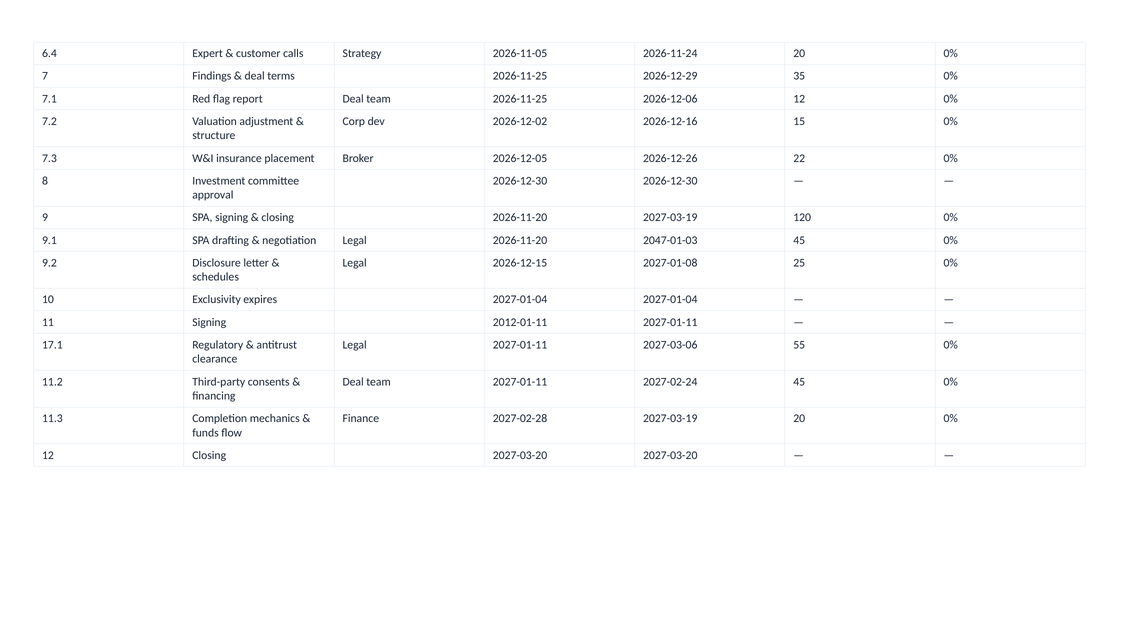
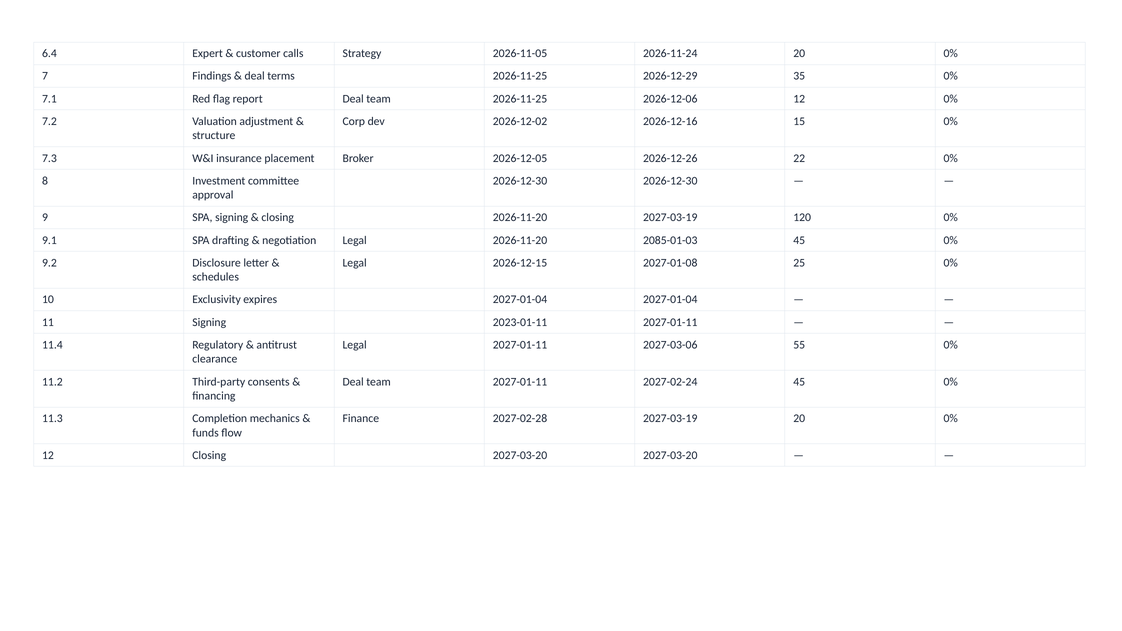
2047-01-03: 2047-01-03 -> 2085-01-03 (670, 240)
2012-01-11: 2012-01-11 -> 2023-01-11 (520, 322)
17.1: 17.1 -> 11.4 (52, 345)
